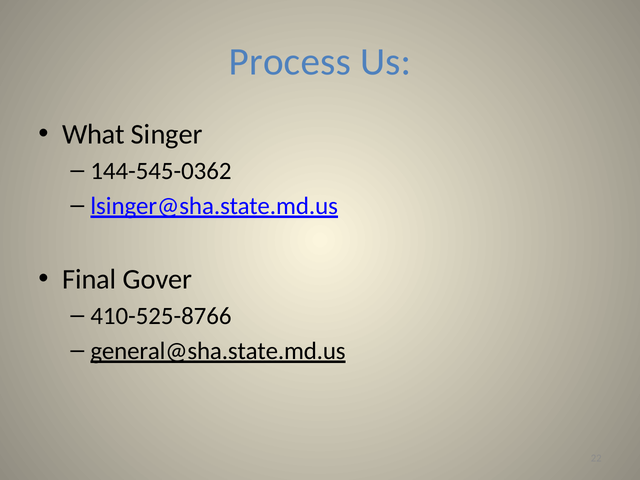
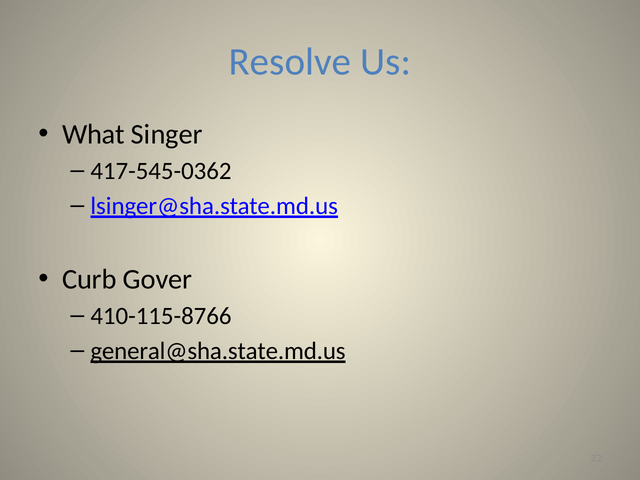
Process: Process -> Resolve (290, 62)
144-545-0362: 144-545-0362 -> 417-545-0362 (161, 171)
Final: Final -> Curb (89, 279)
410-525-8766: 410-525-8766 -> 410-115-8766 (161, 316)
